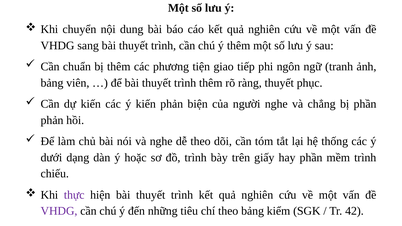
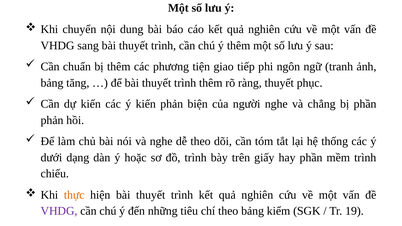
viên: viên -> tăng (78, 83)
thực colour: purple -> orange (74, 195)
42: 42 -> 19 (354, 211)
